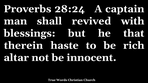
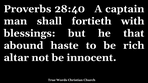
28:24: 28:24 -> 28:40 (70, 9)
revived: revived -> fortieth (92, 21)
therein: therein -> abound (24, 46)
